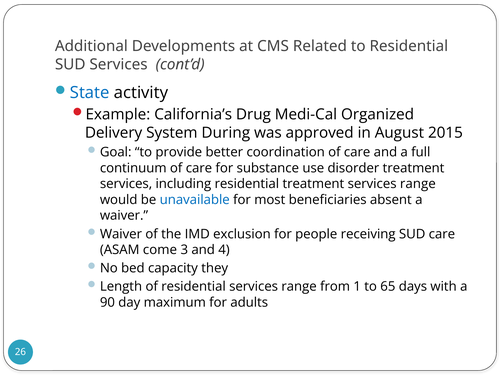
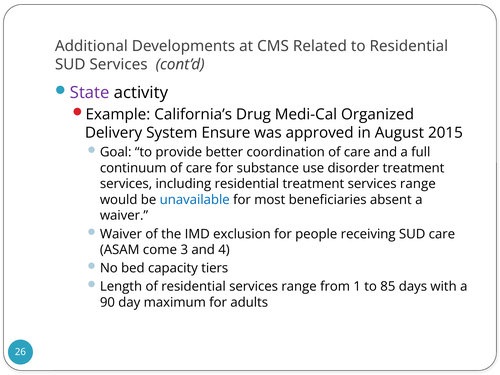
State colour: blue -> purple (90, 93)
During: During -> Ensure (226, 133)
they: they -> tiers (215, 268)
65: 65 -> 85 (388, 287)
